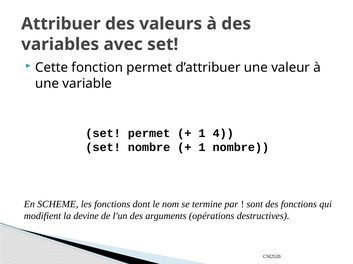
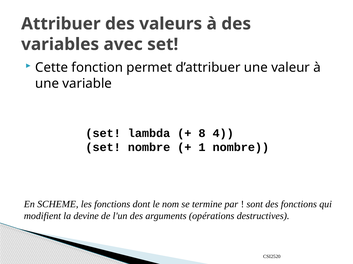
set permet: permet -> lambda (149, 134)
1: 1 -> 8 (202, 134)
